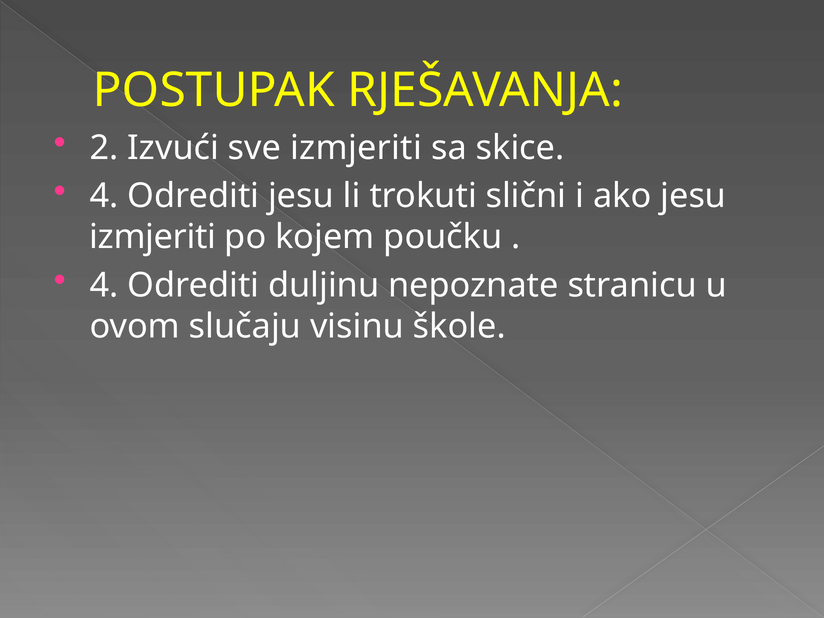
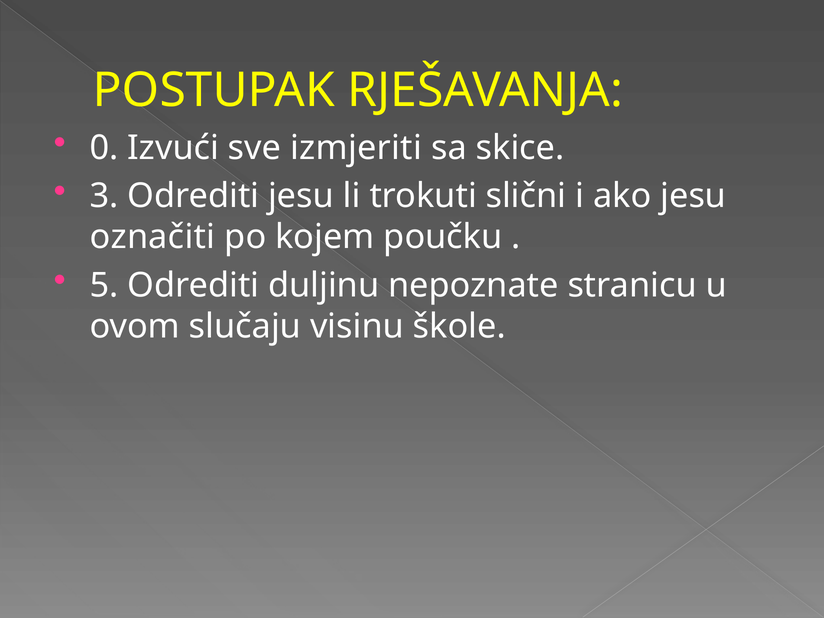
2: 2 -> 0 (104, 148)
4: 4 -> 3 (104, 196)
izmjeriti: izmjeriti -> označiti (152, 237)
4: 4 -> 5 (104, 285)
